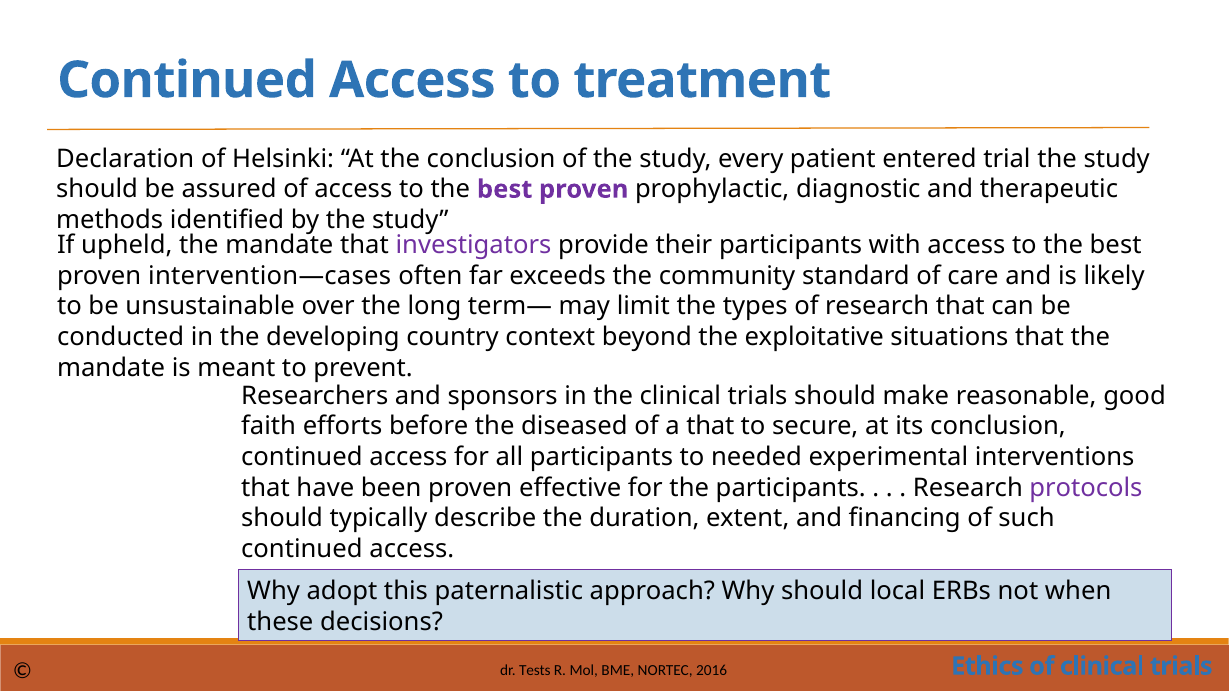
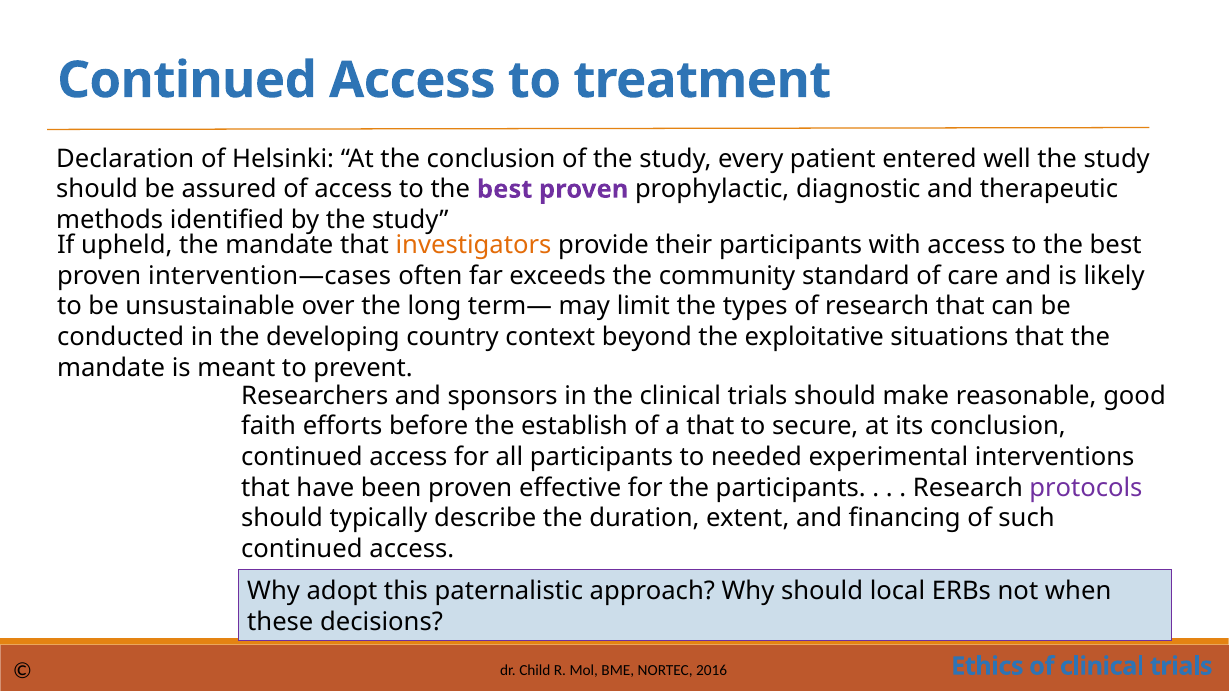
trial: trial -> well (1007, 159)
investigators colour: purple -> orange (474, 245)
diseased: diseased -> establish (574, 427)
Tests: Tests -> Child (535, 670)
